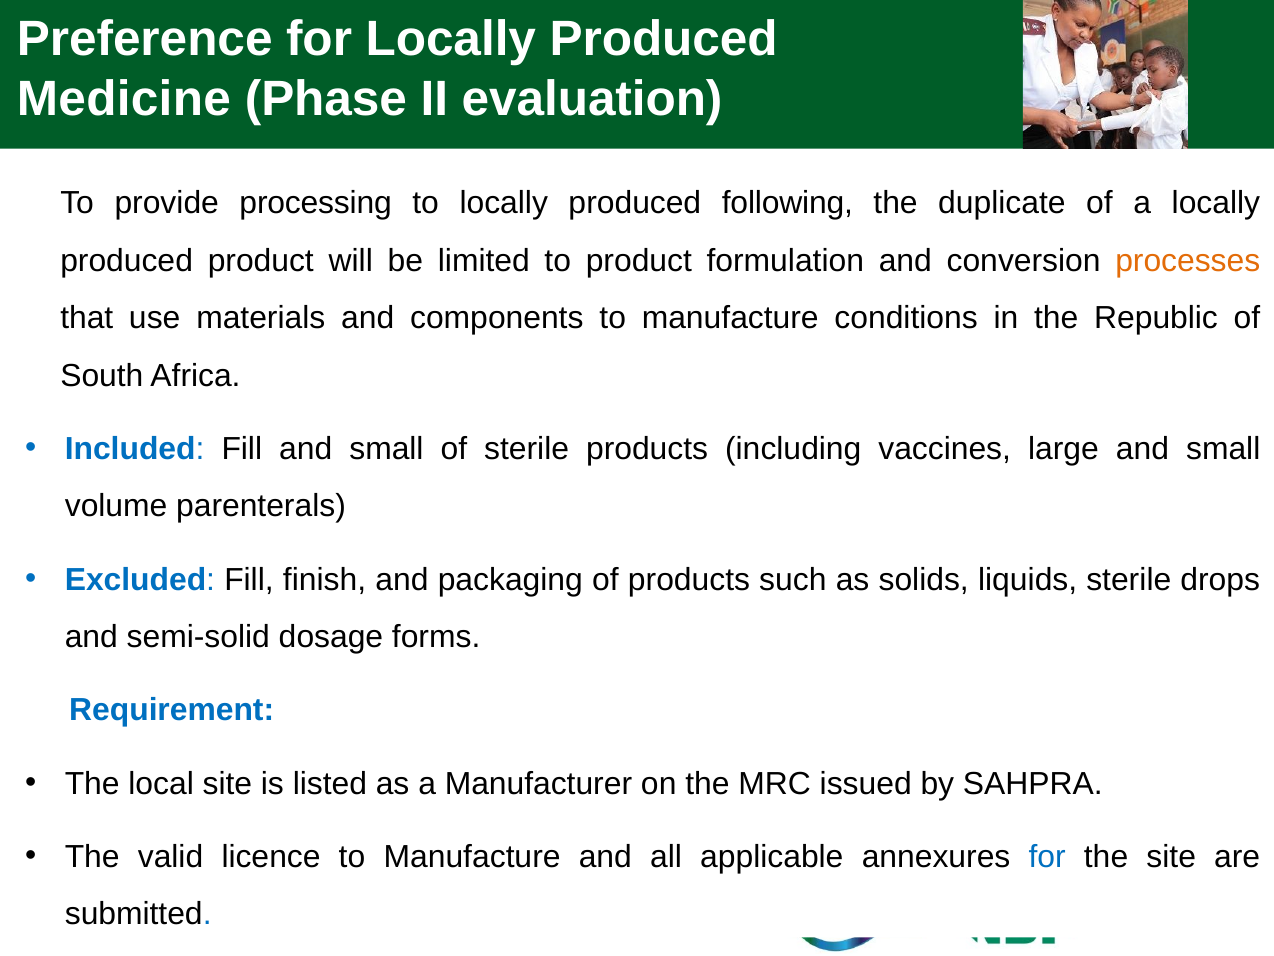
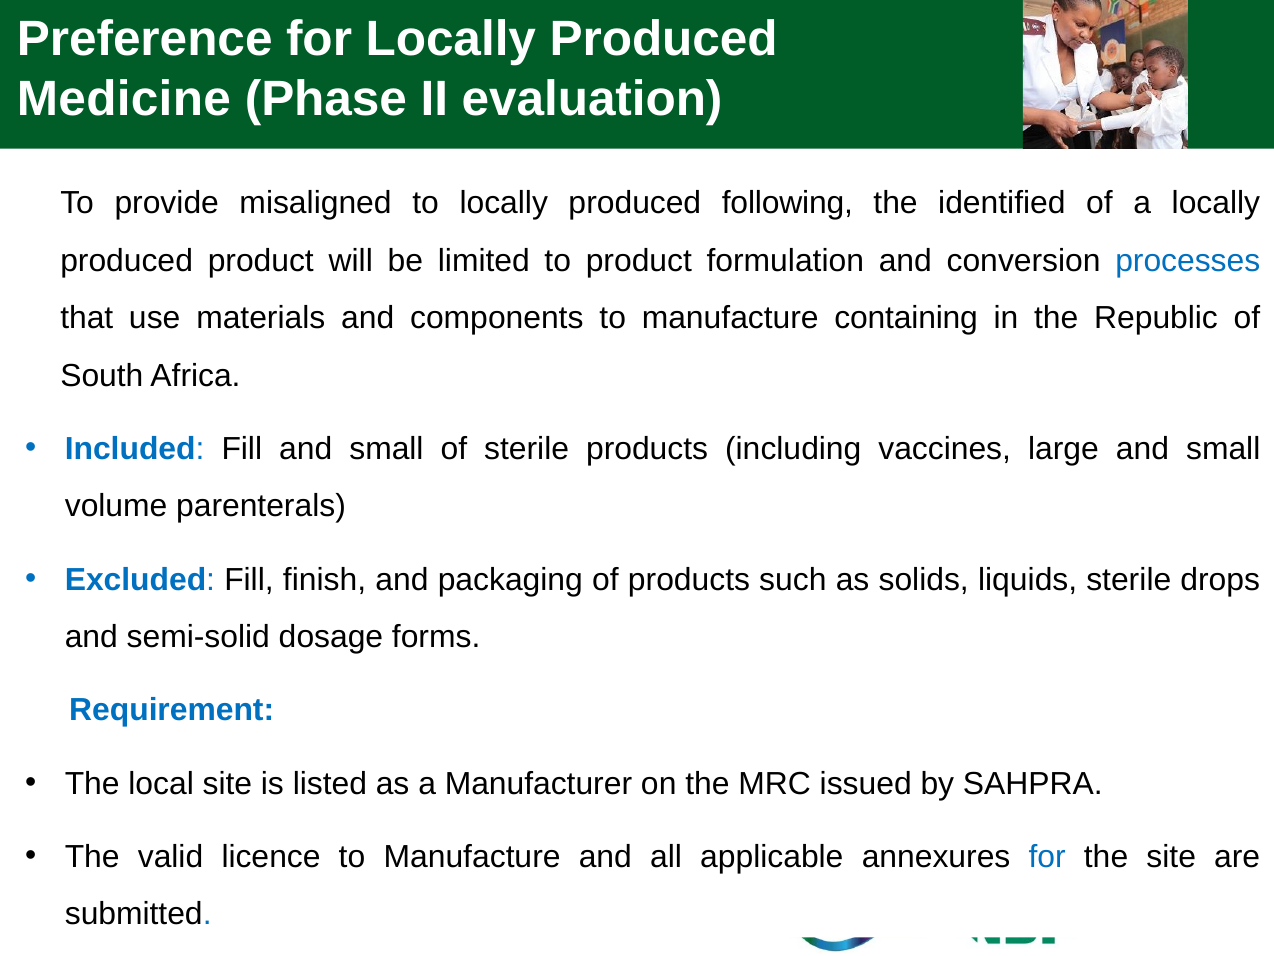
processing: processing -> misaligned (316, 203)
duplicate: duplicate -> identified (1002, 203)
processes colour: orange -> blue (1188, 261)
conditions: conditions -> containing (906, 318)
